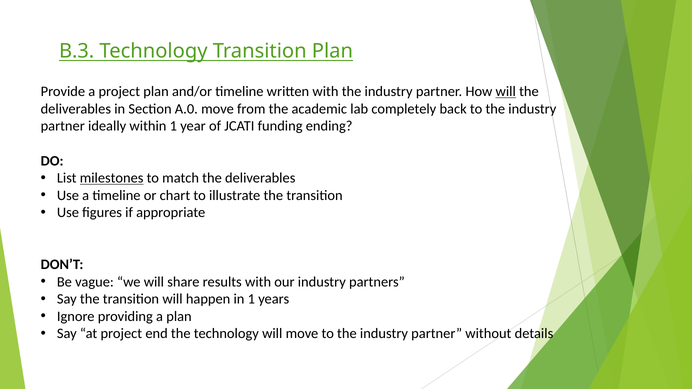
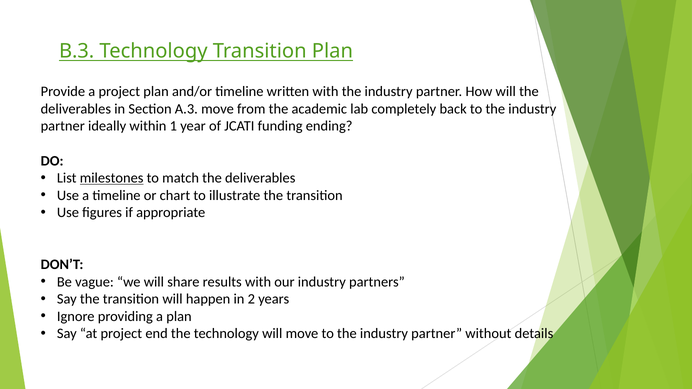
will underline: present -> none (506, 92)
A.0: A.0 -> A.3 (186, 109)
in 1: 1 -> 2 (251, 299)
